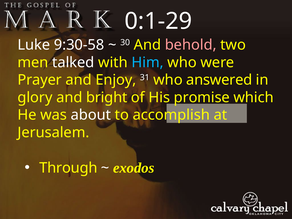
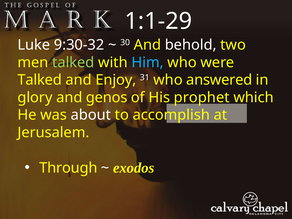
0:1-29: 0:1-29 -> 1:1-29 (158, 21)
9:30-58: 9:30-58 -> 9:30-32 (79, 45)
behold colour: pink -> white (191, 45)
talked colour: white -> light green (73, 62)
Prayer: Prayer -> Talked (40, 80)
bright: bright -> genos (107, 97)
promise: promise -> prophet (202, 97)
